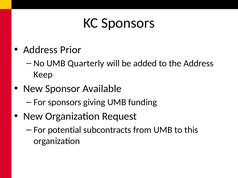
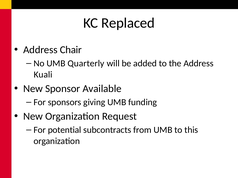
KC Sponsors: Sponsors -> Replaced (128, 23)
Prior: Prior -> Chair (71, 50)
Keep: Keep -> Kuali (43, 75)
